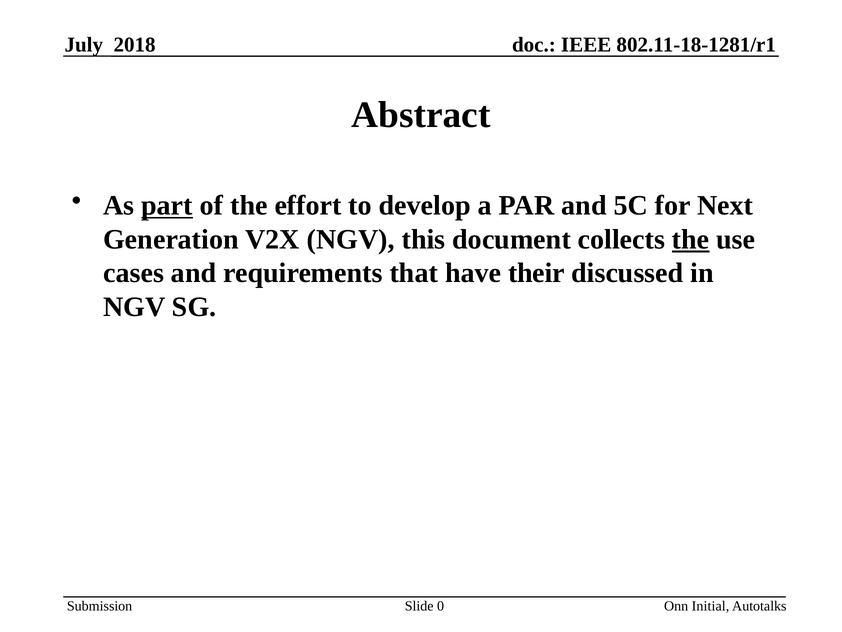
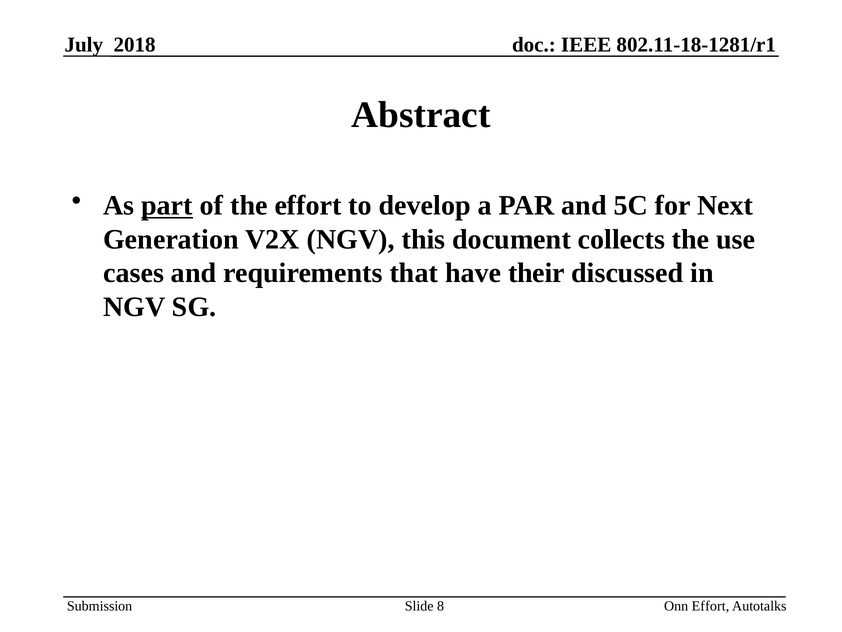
the underline: present -> none (691, 239)
0: 0 -> 8 (441, 606)
Onn Initial: Initial -> Effort (711, 606)
